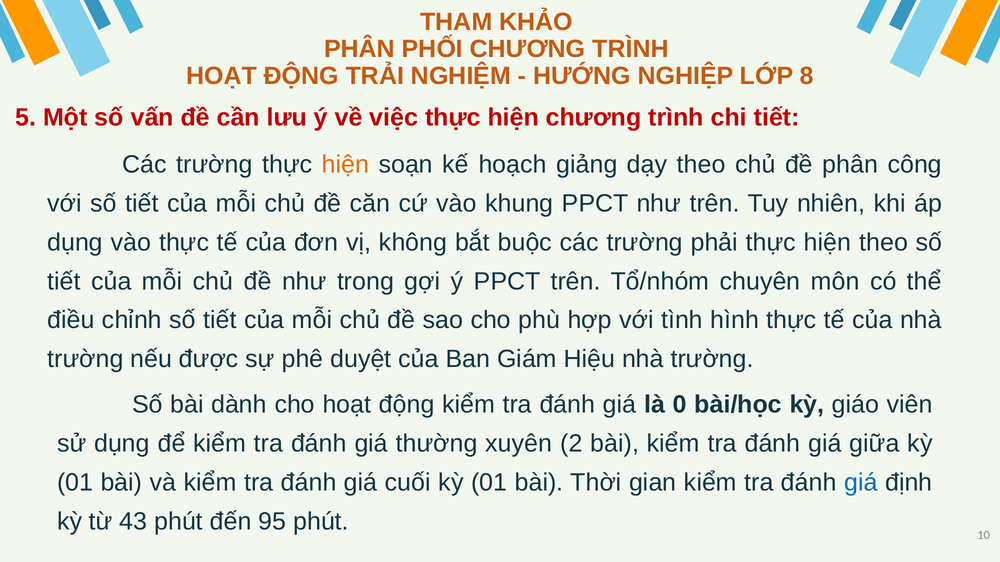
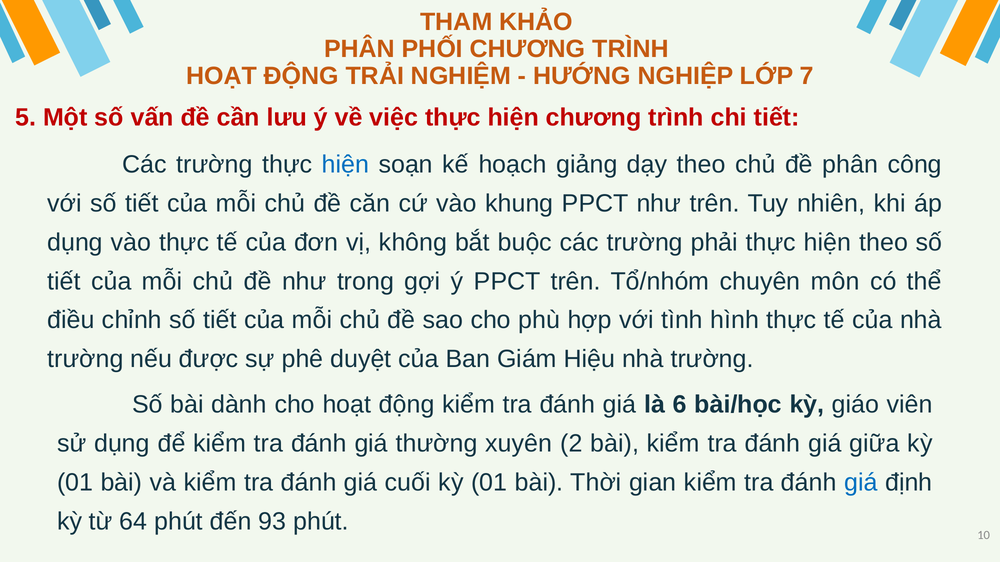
8: 8 -> 7 (807, 76)
hiện colour: orange -> blue (345, 165)
0: 0 -> 6 (680, 405)
43: 43 -> 64 (133, 522)
95: 95 -> 93 (272, 522)
